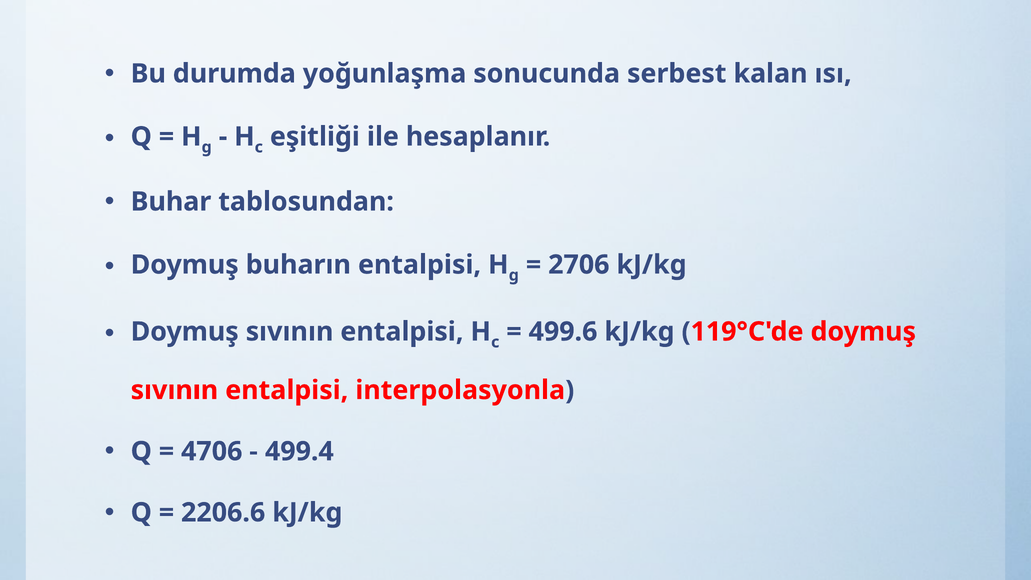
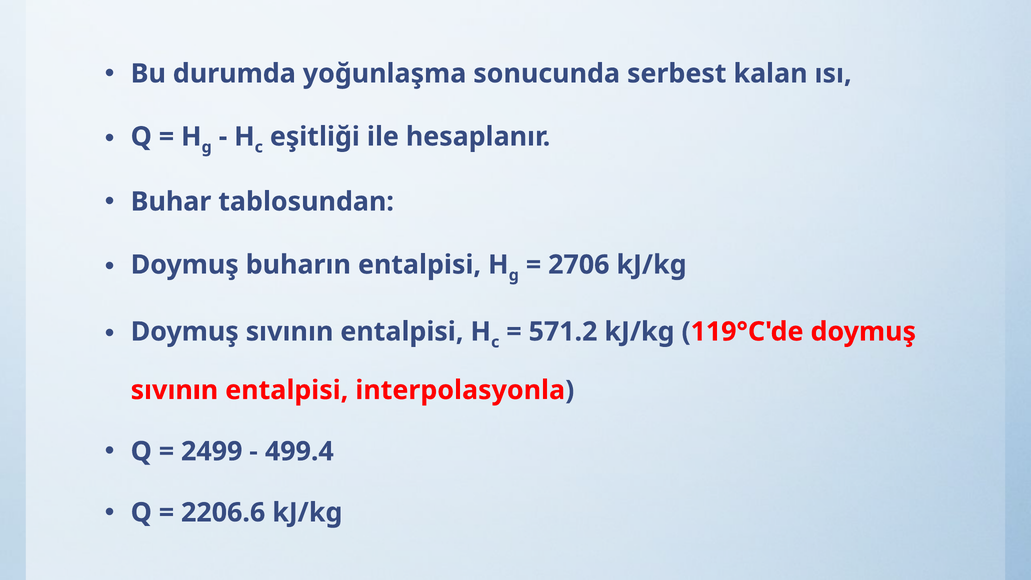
499.6: 499.6 -> 571.2 (563, 332)
4706: 4706 -> 2499 (212, 451)
